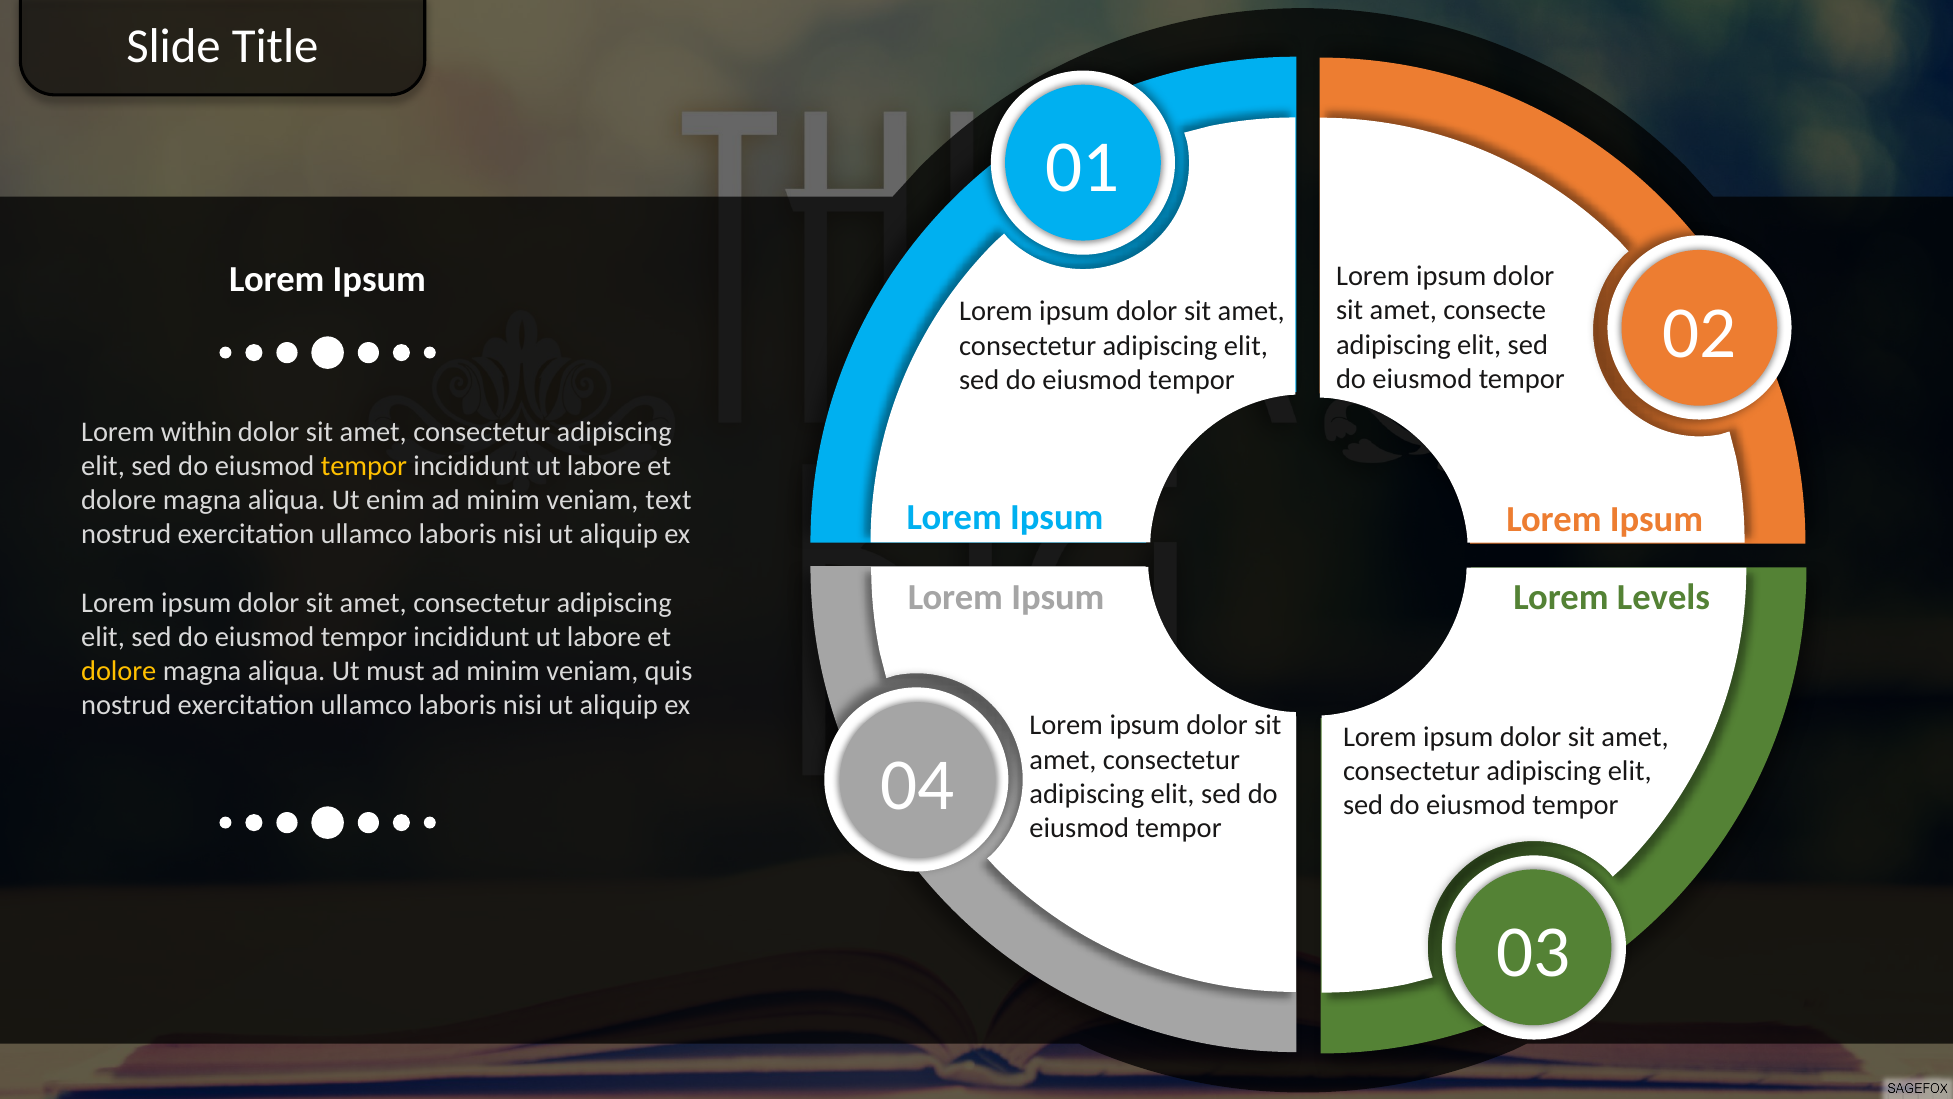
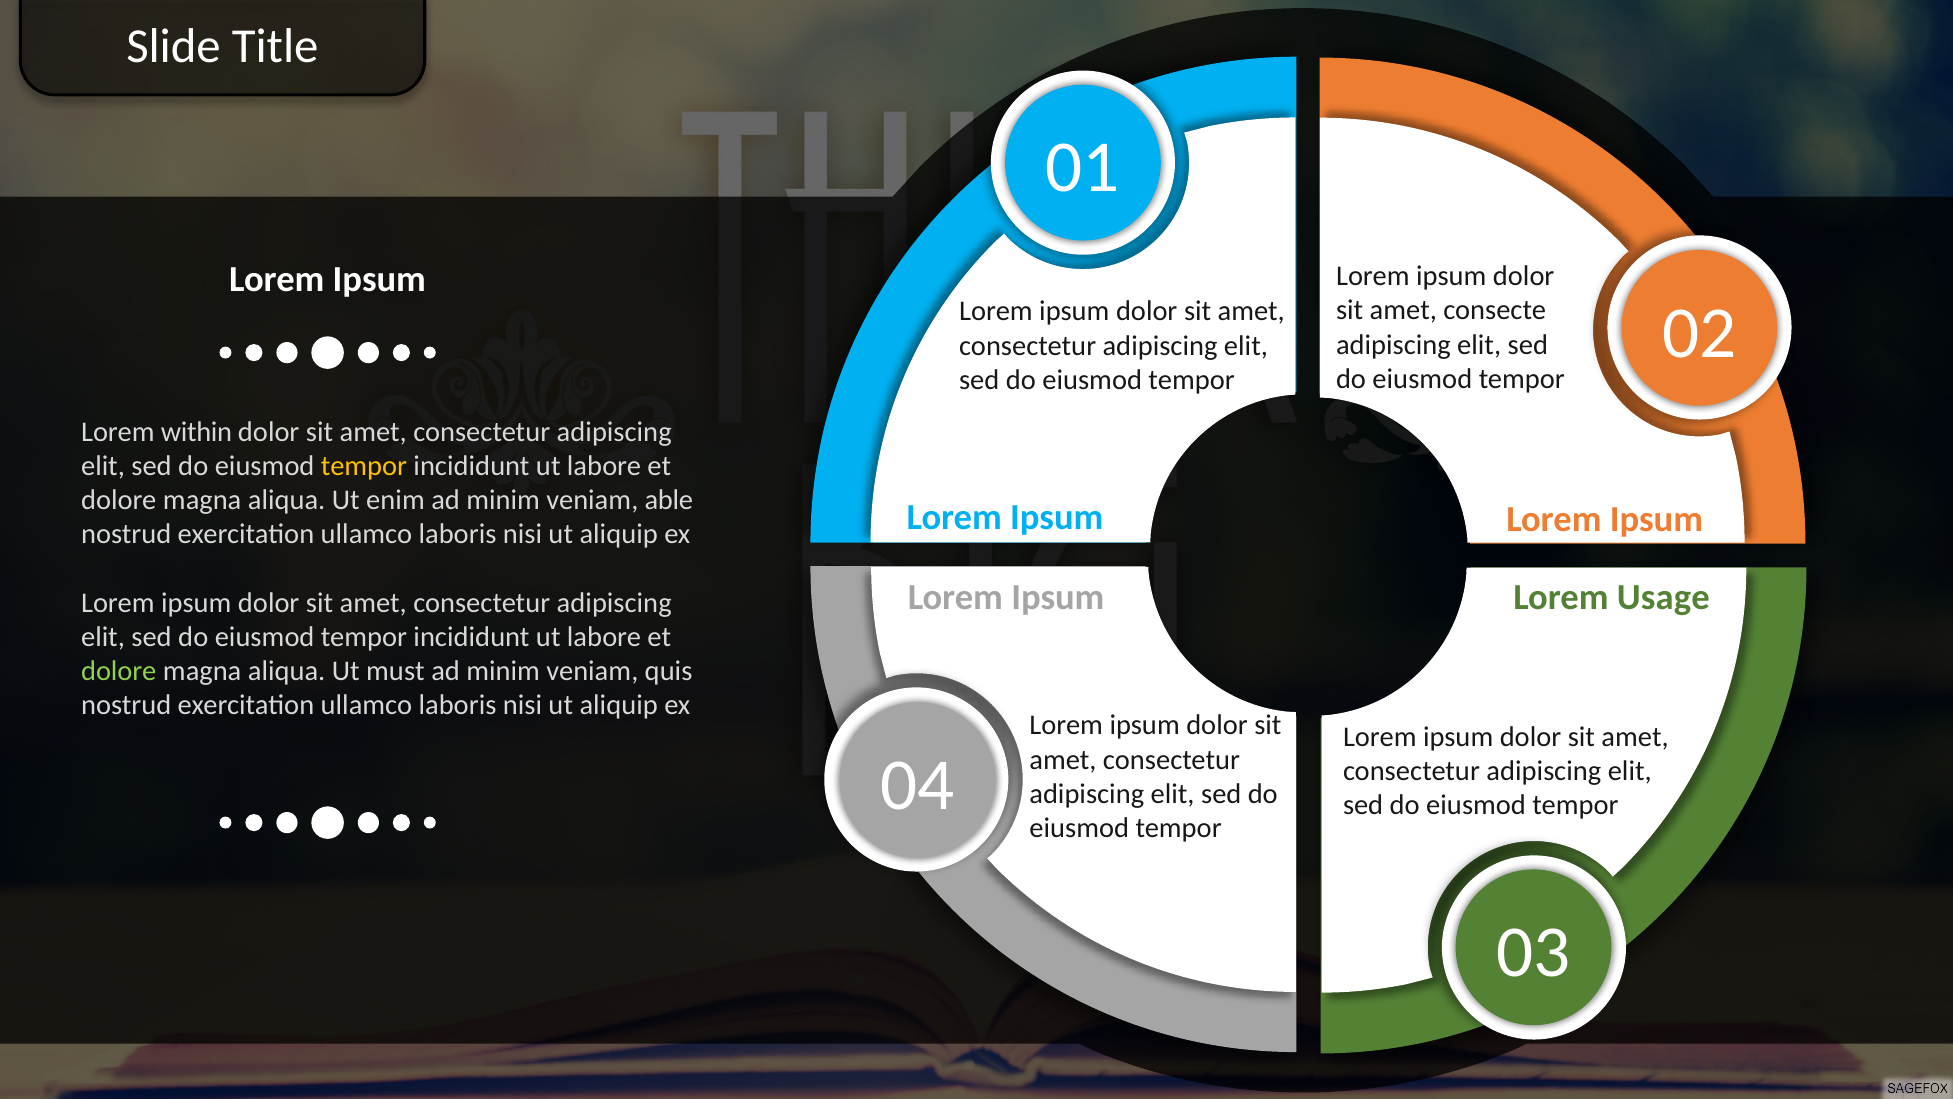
text: text -> able (669, 500)
Levels: Levels -> Usage (1663, 597)
dolore colour: yellow -> light green (119, 671)
